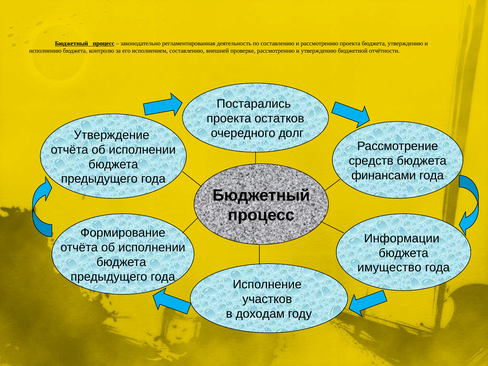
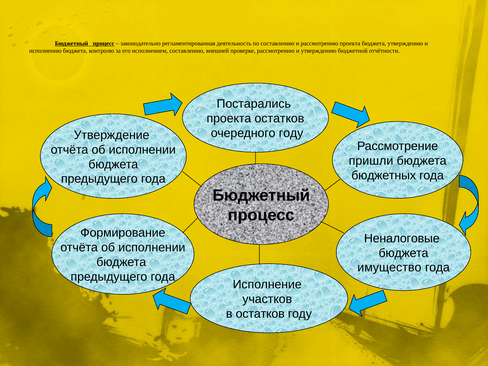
очередного долг: долг -> году (291, 133)
средств: средств -> пришли (371, 161)
финансами: финансами -> бюджетных (384, 175)
Информации: Информации -> Неналоговые (402, 238)
в доходам: доходам -> остатков (260, 314)
